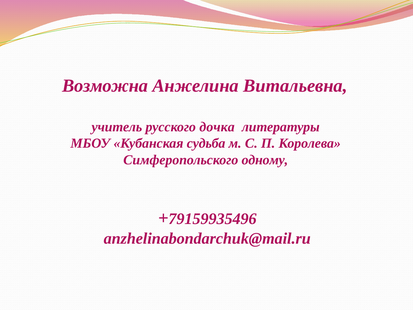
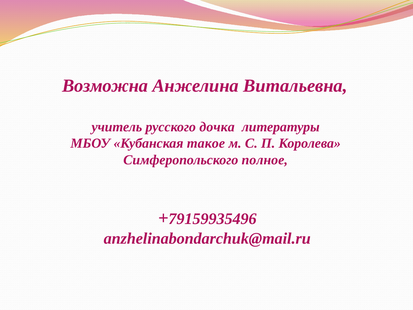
судьба: судьба -> такое (206, 143)
одному: одному -> полное (265, 160)
